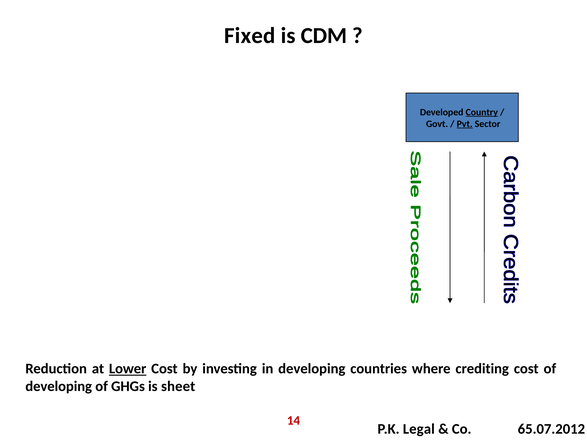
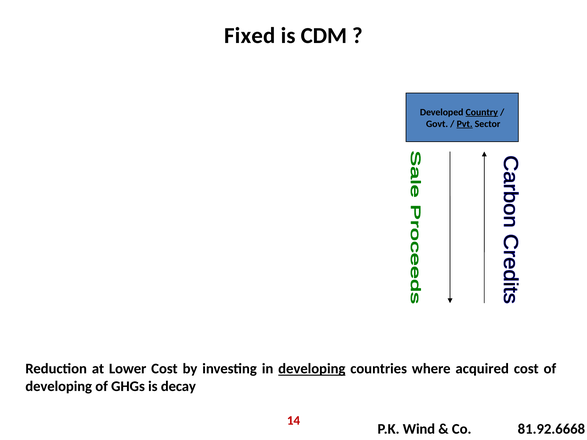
Lower underline: present -> none (128, 369)
developing underline: none -> present (312, 369)
crediting: crediting -> acquired (482, 369)
sheet: sheet -> decay (178, 387)
Legal: Legal -> Wind (419, 429)
65.07.2012: 65.07.2012 -> 81.92.6668 (551, 429)
